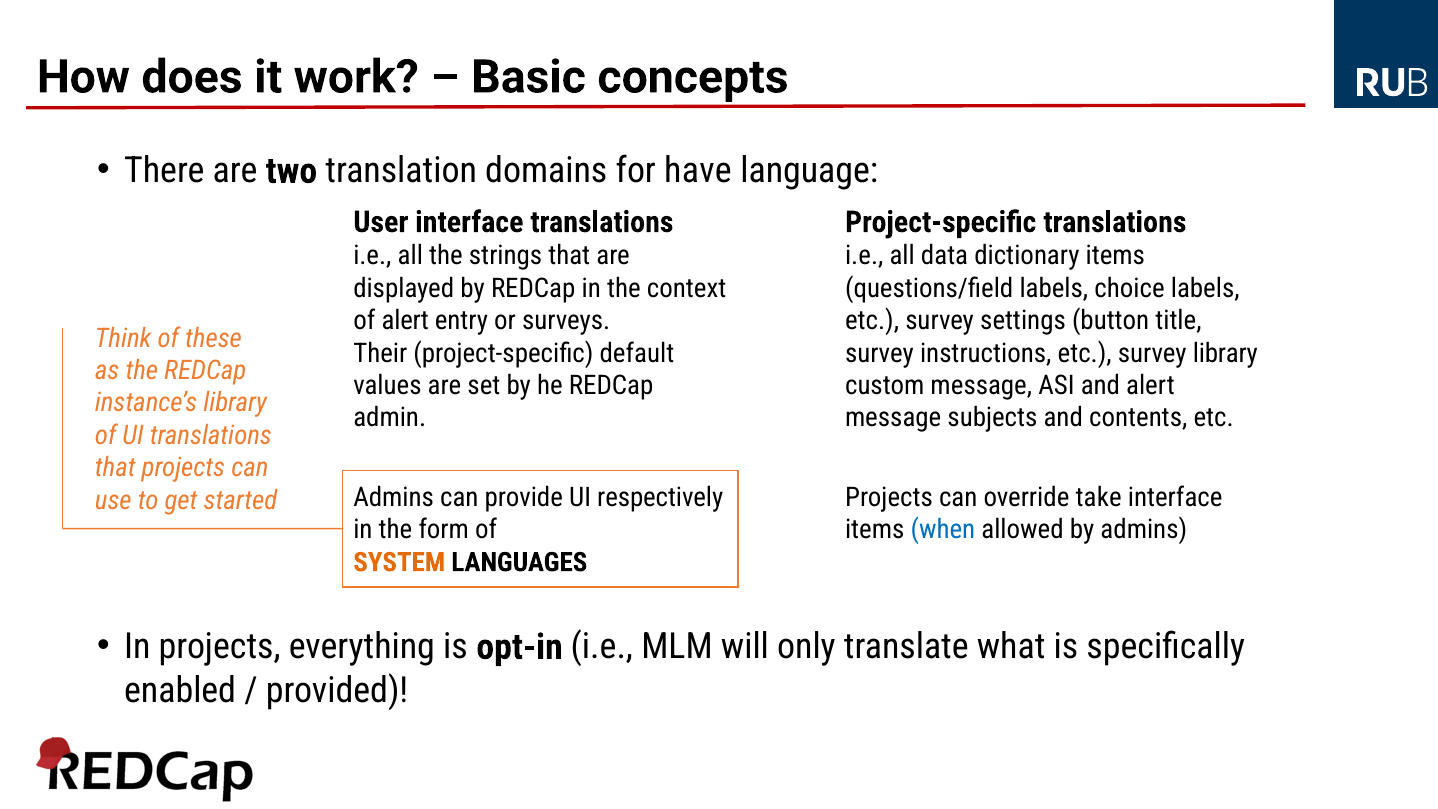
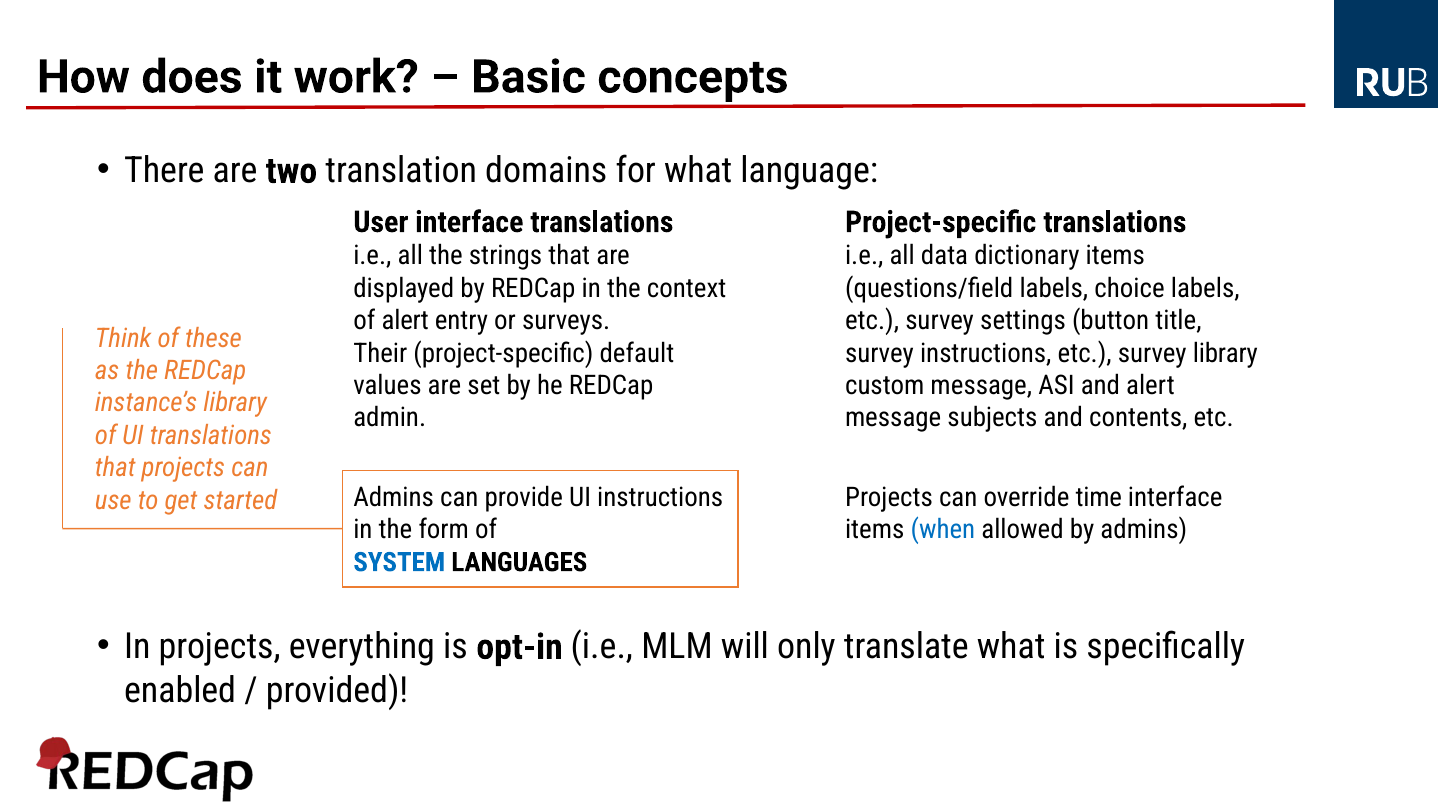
for have: have -> what (698, 171)
UI respectively: respectively -> instructions (660, 498)
take: take -> time (1099, 498)
SYSTEM colour: orange -> blue (399, 562)
